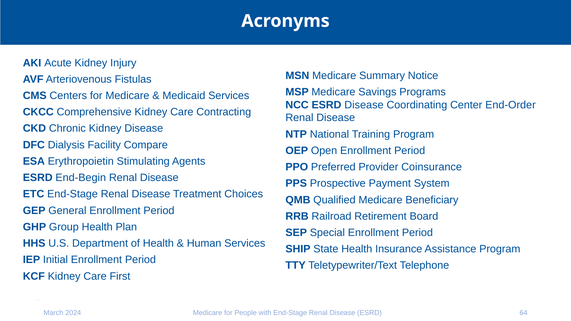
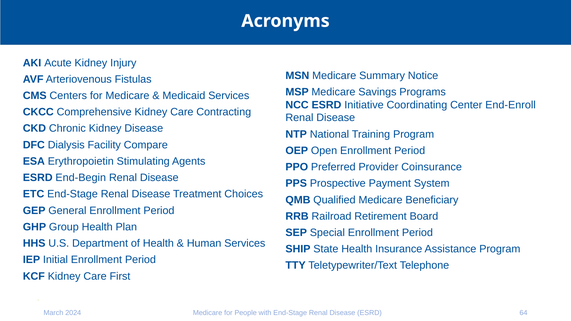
ESRD Disease: Disease -> Initiative (364, 105)
End-Order: End-Order -> End-Enroll (511, 105)
